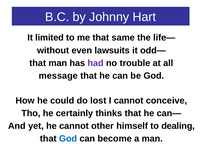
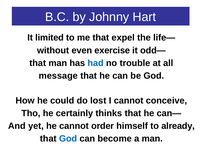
same: same -> expel (123, 37)
lawsuits: lawsuits -> exercise (112, 50)
had colour: purple -> blue (96, 63)
other: other -> order (103, 125)
dealing: dealing -> already (178, 125)
